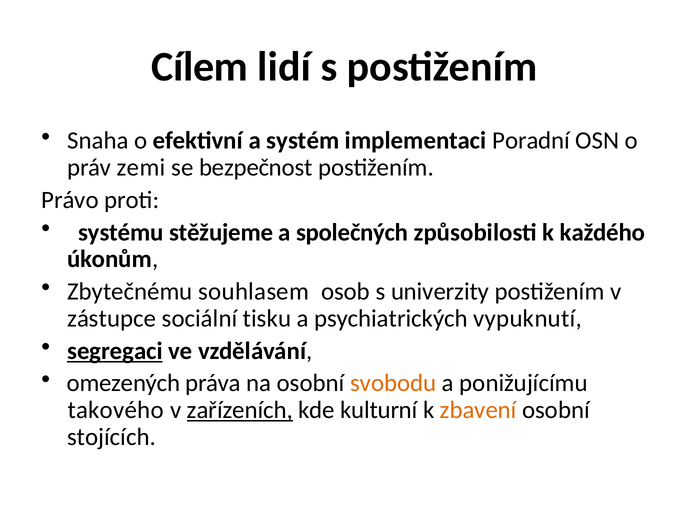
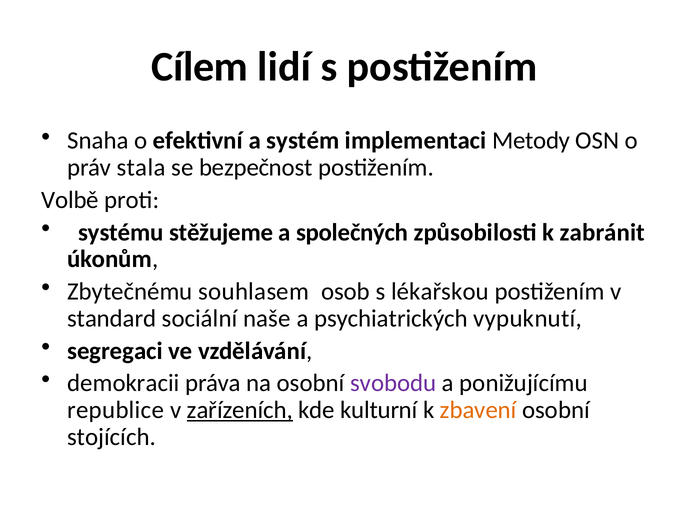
Poradní: Poradní -> Metody (531, 141)
zemi: zemi -> stala (141, 168)
Právo: Právo -> Volbě (70, 200)
každého: každého -> zabránit (602, 232)
univerzity: univerzity -> lékařskou (440, 291)
zástupce: zástupce -> standard (112, 318)
tisku: tisku -> naše (267, 318)
segregaci underline: present -> none (115, 351)
omezených: omezených -> demokracii (123, 383)
svobodu colour: orange -> purple (393, 383)
takového: takového -> republice (116, 410)
